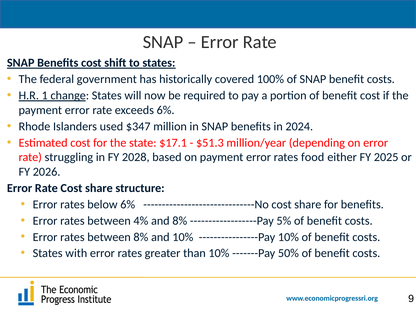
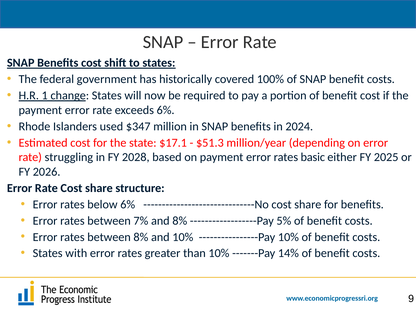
food: food -> basic (313, 157)
4%: 4% -> 7% (141, 221)
50%: 50% -> 14% (288, 253)
